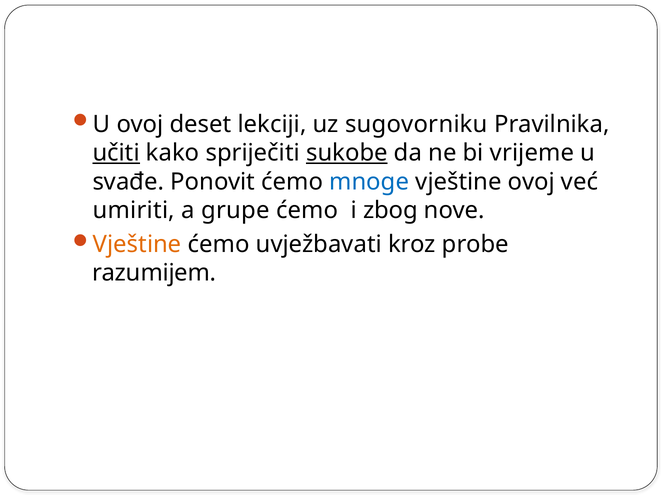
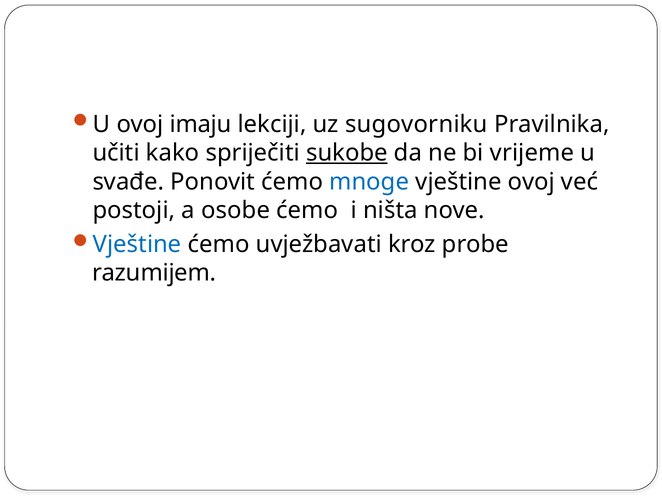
deset: deset -> imaju (201, 124)
učiti underline: present -> none (116, 153)
umiriti: umiriti -> postoji (134, 210)
grupe: grupe -> osobe (236, 210)
zbog: zbog -> ništa (390, 210)
Vještine colour: orange -> blue (137, 244)
